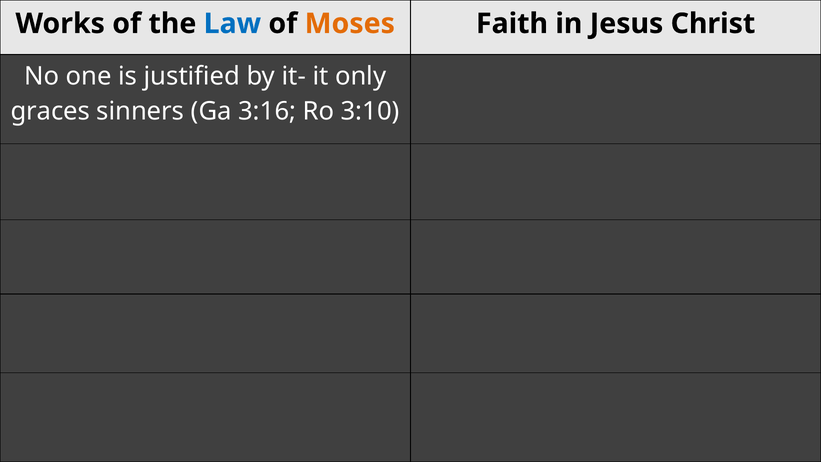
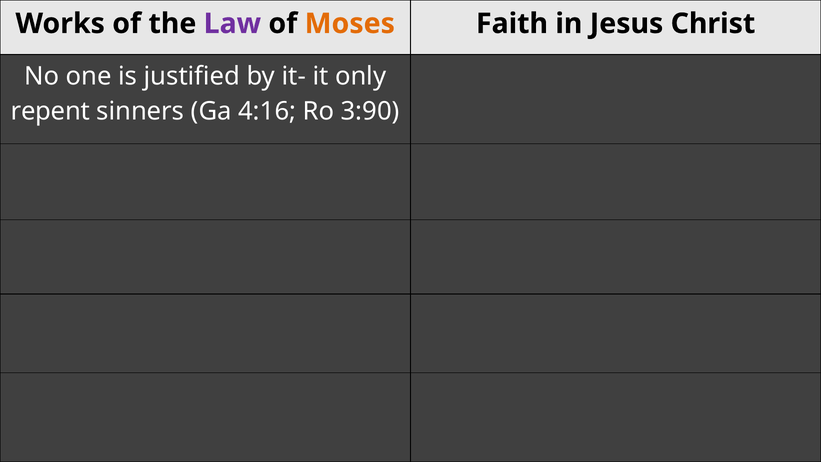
Law colour: blue -> purple (232, 24)
graces: graces -> repent (50, 111)
3:16: 3:16 -> 4:16 (267, 111)
3:10: 3:10 -> 3:90 (370, 111)
